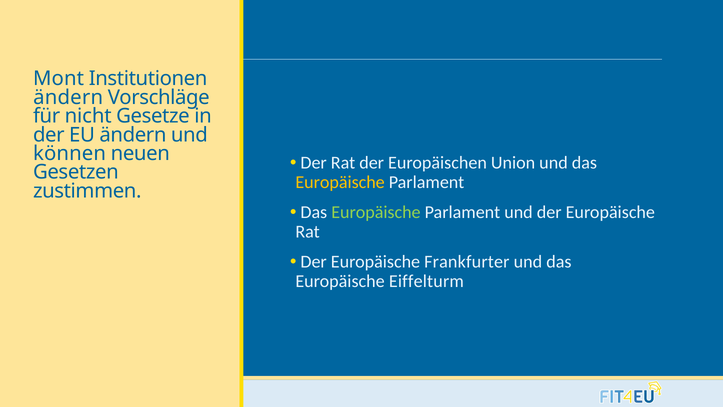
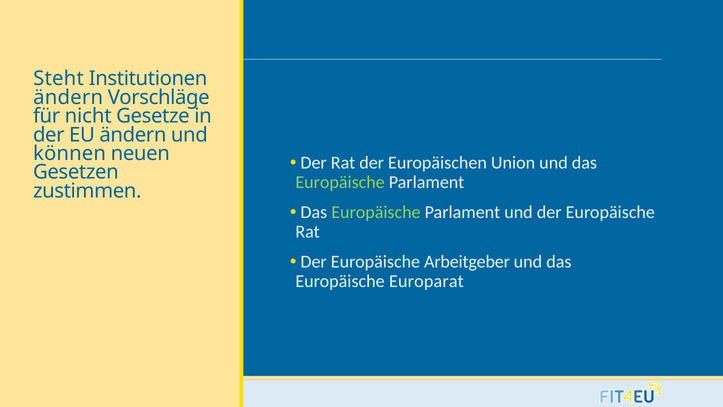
Mont: Mont -> Steht (59, 79)
Europäische colour: yellow -> light green (340, 182)
Frankfurter: Frankfurter -> Arbeitgeber (467, 262)
Eiffelturm: Eiffelturm -> Europarat (426, 281)
